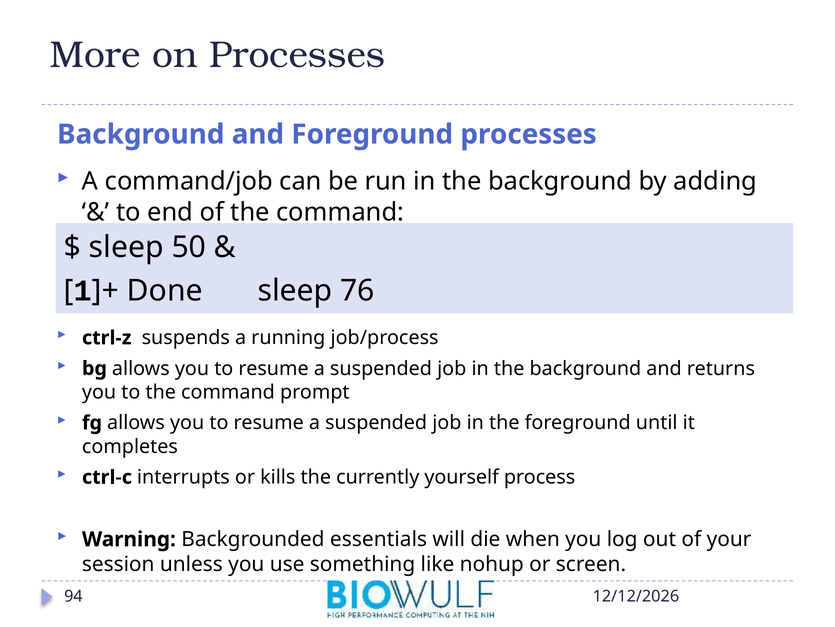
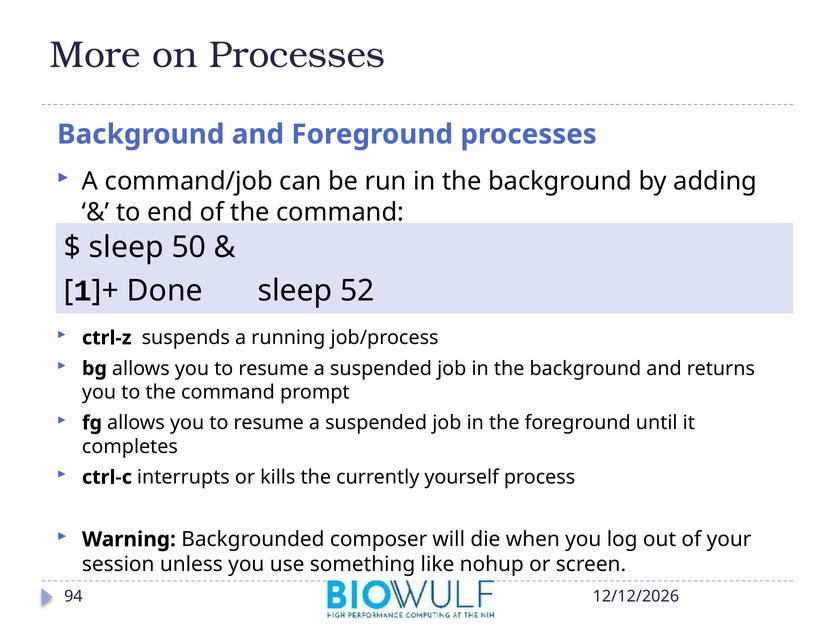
76: 76 -> 52 (357, 290)
essentials: essentials -> composer (379, 539)
